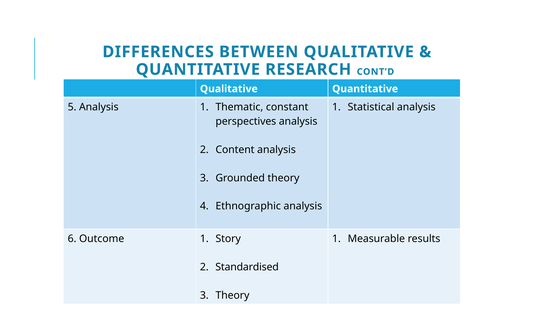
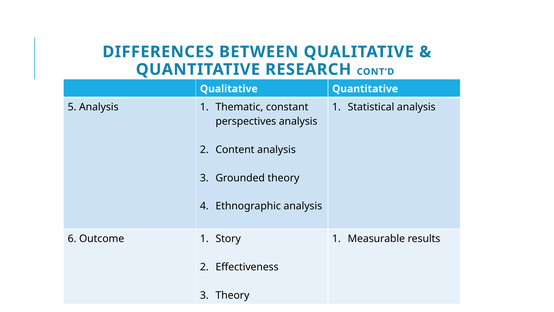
Standardised: Standardised -> Effectiveness (247, 267)
